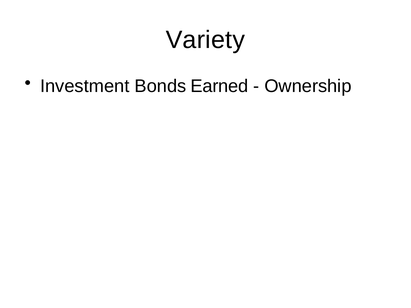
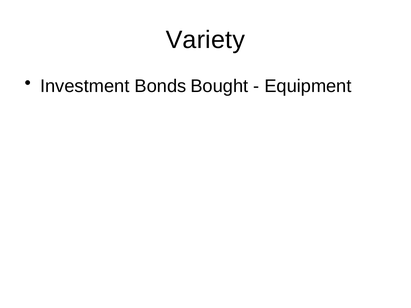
Earned: Earned -> Bought (219, 86)
Ownership: Ownership -> Equipment (308, 86)
